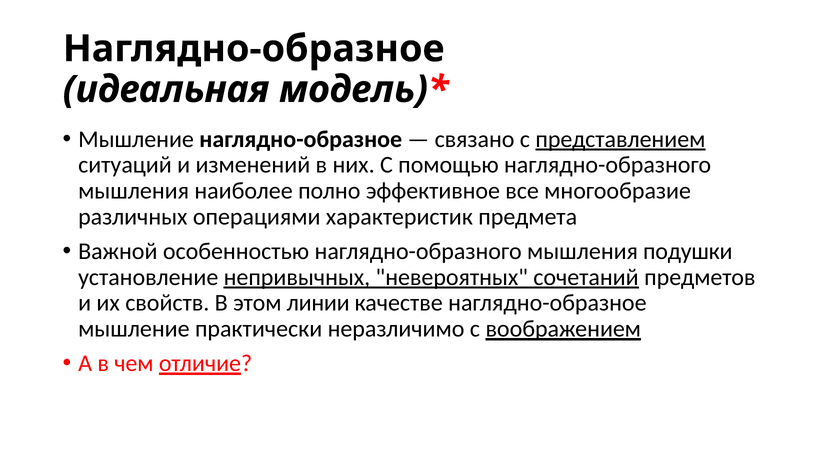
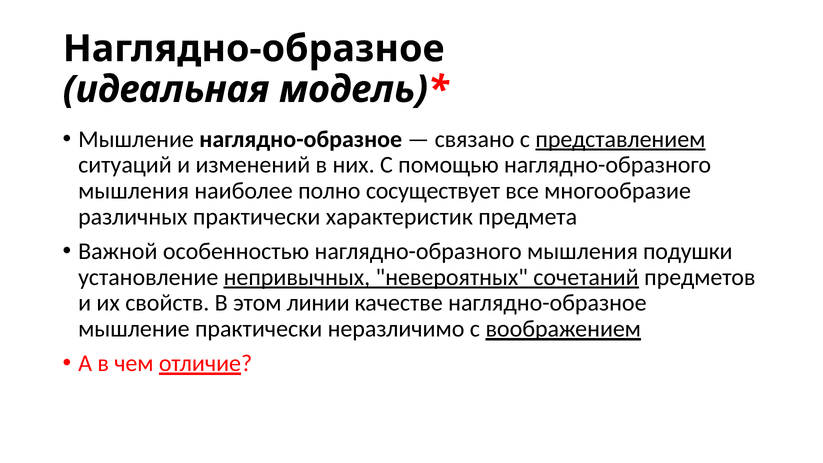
эффективное: эффективное -> сосуществует (433, 191)
различных операциями: операциями -> практически (257, 217)
